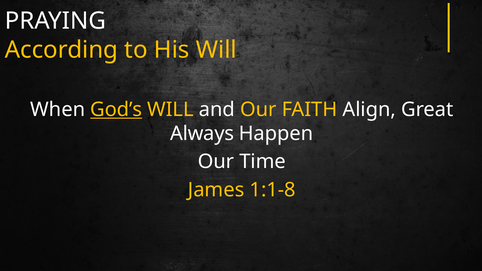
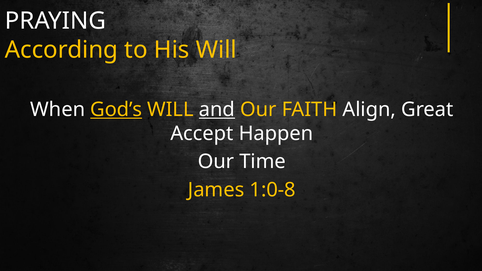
and underline: none -> present (217, 110)
Always: Always -> Accept (202, 134)
1:1-8: 1:1-8 -> 1:0-8 (273, 190)
